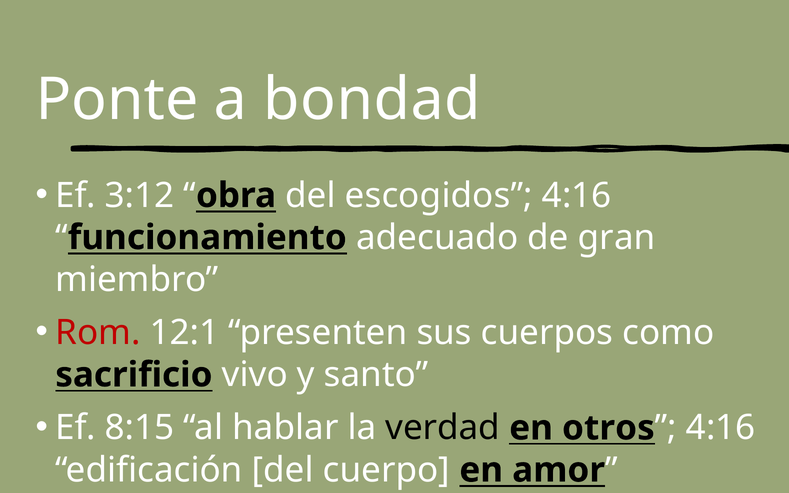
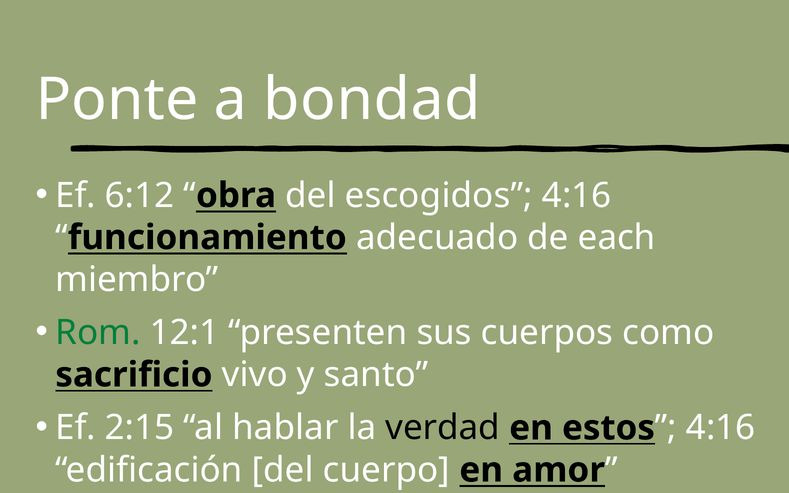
3:12: 3:12 -> 6:12 (139, 195)
gran: gran -> each (617, 238)
Rom colour: red -> green (98, 333)
8:15: 8:15 -> 2:15 (139, 428)
otros: otros -> estos (608, 428)
